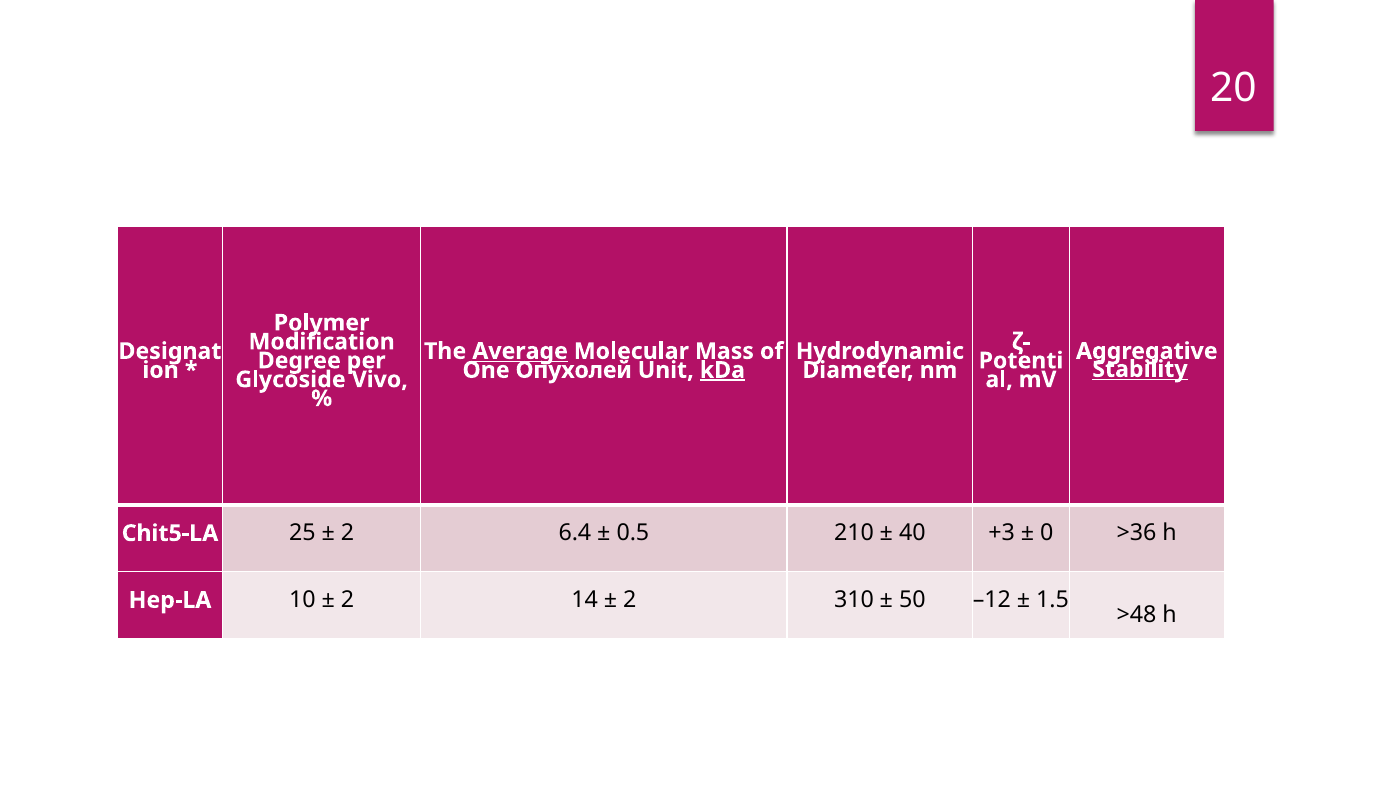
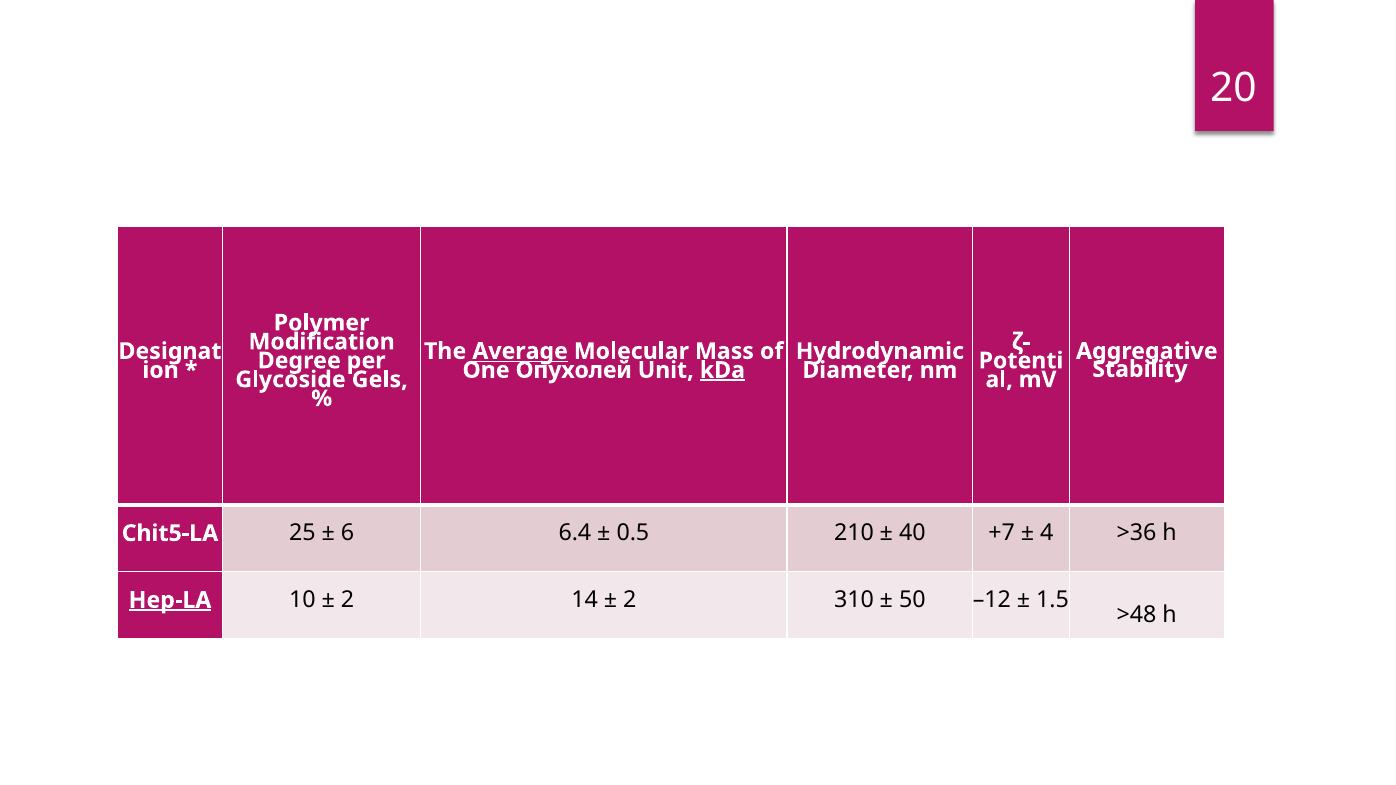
Stability underline: present -> none (1140, 369)
Vivo: Vivo -> Gels (380, 380)
2: 2 -> 6 (347, 533)
+3: +3 -> +7 (1002, 533)
0: 0 -> 4 (1047, 533)
Hep-LA underline: none -> present (170, 600)
